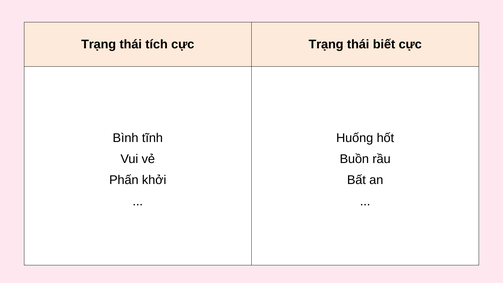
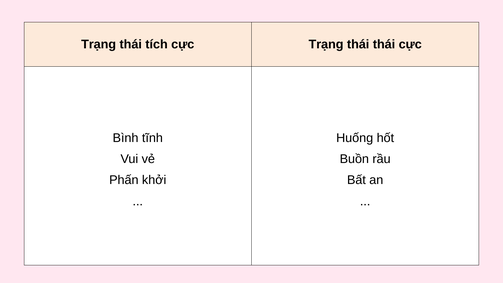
thái biết: biết -> thái (384, 44)
